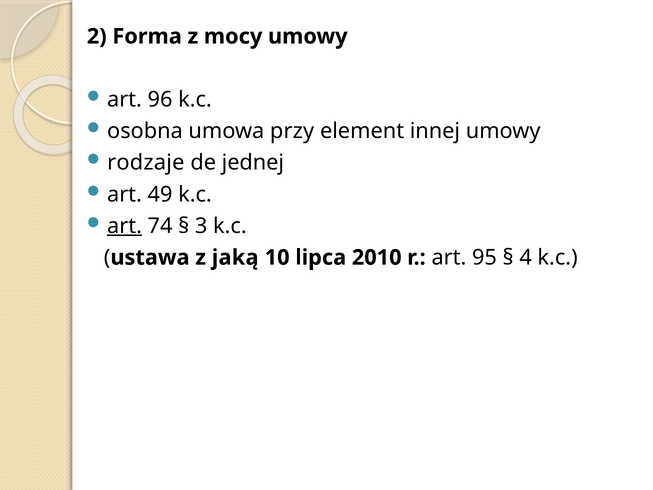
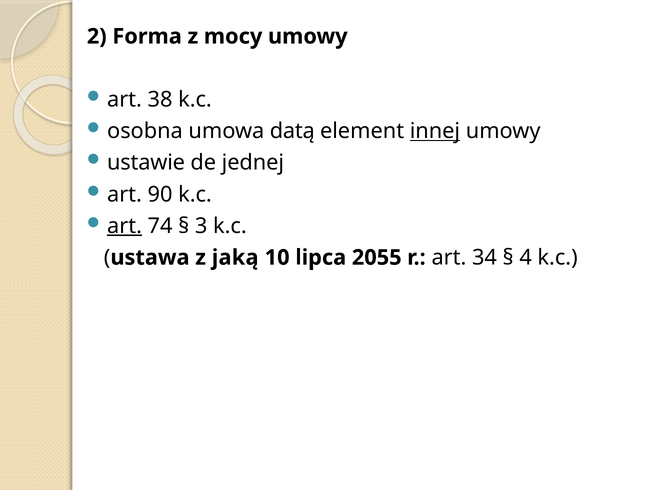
96: 96 -> 38 (160, 100)
przy: przy -> datą (292, 131)
innej underline: none -> present (435, 131)
rodzaje: rodzaje -> ustawie (146, 163)
49: 49 -> 90 (160, 194)
2010: 2010 -> 2055 (377, 257)
95: 95 -> 34 (484, 257)
